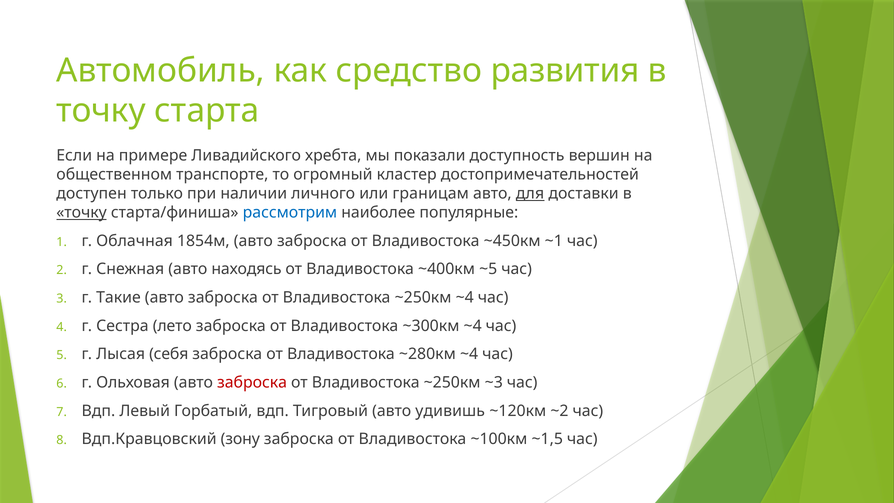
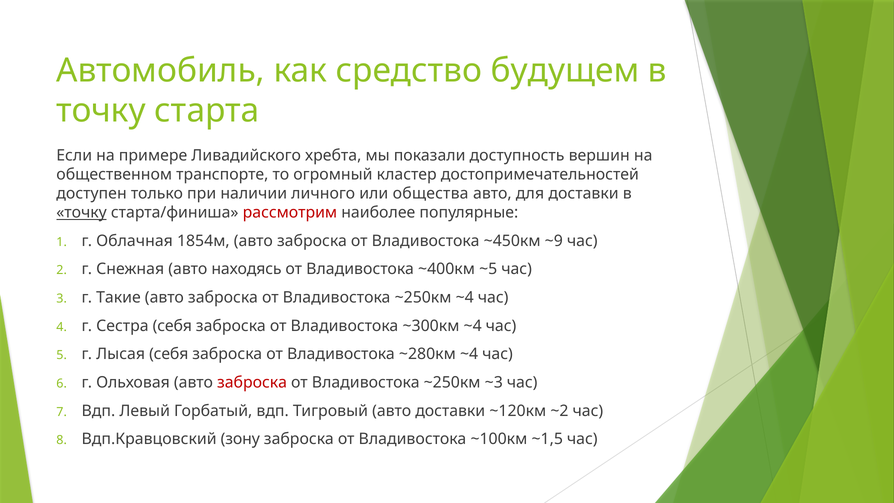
развития: развития -> будущем (565, 71)
границам: границам -> общества (431, 194)
для underline: present -> none (530, 194)
рассмотрим colour: blue -> red (290, 213)
~1: ~1 -> ~9 (554, 241)
Сестра лето: лето -> себя (172, 326)
авто удивишь: удивишь -> доставки (450, 411)
